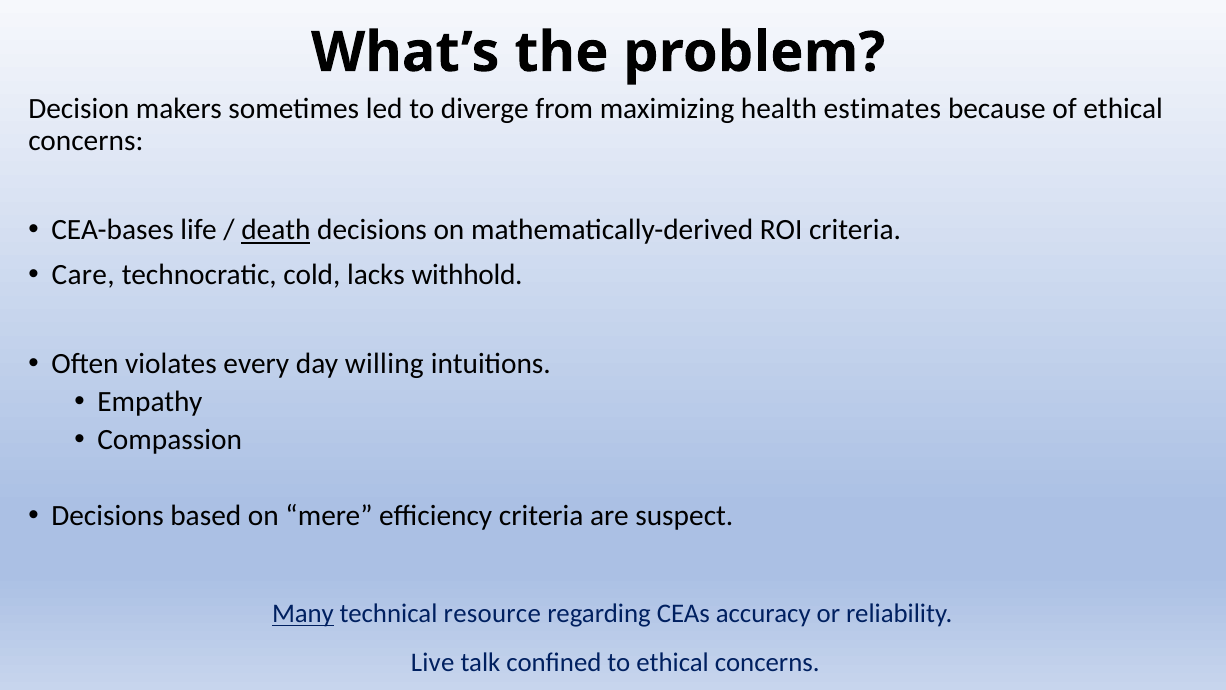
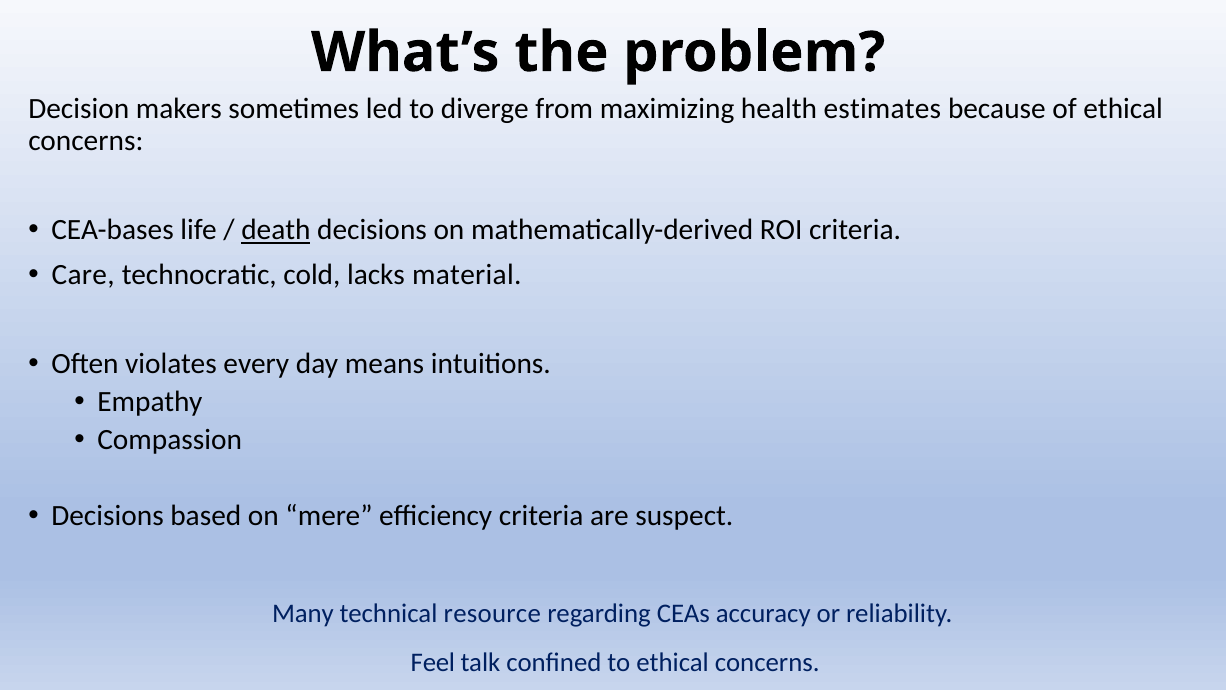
withhold: withhold -> material (467, 274)
willing: willing -> means (384, 363)
Many underline: present -> none (303, 614)
Live: Live -> Feel (433, 662)
